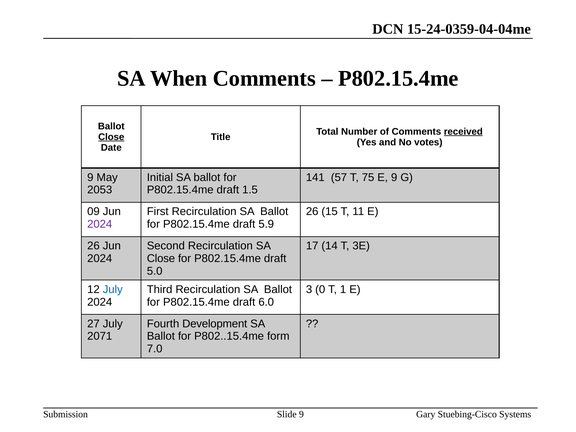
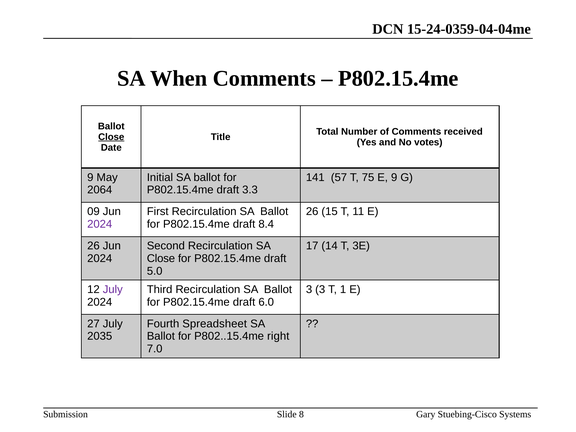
received underline: present -> none (463, 132)
2053: 2053 -> 2064 (100, 190)
1.5: 1.5 -> 3.3 (250, 190)
5.9: 5.9 -> 8.4 (266, 224)
July colour: blue -> purple (113, 289)
3 0: 0 -> 3 (320, 289)
Development: Development -> Spreadsheet (215, 324)
2071: 2071 -> 2035 (100, 336)
form: form -> right (278, 336)
Slide 9: 9 -> 8 (301, 414)
